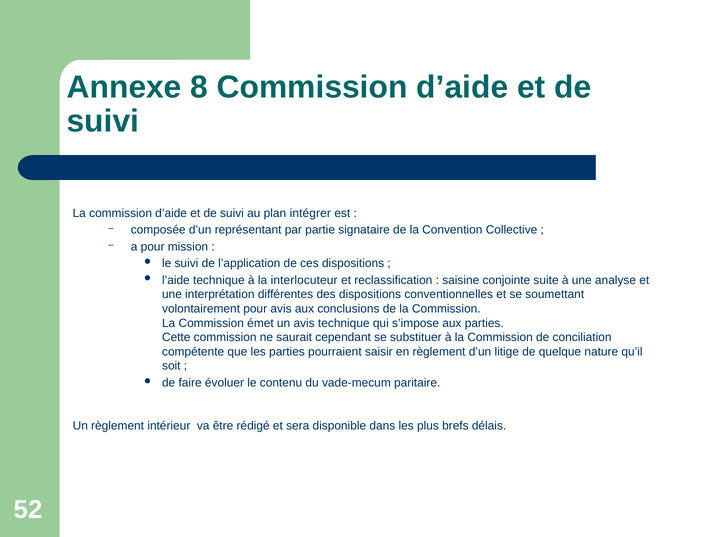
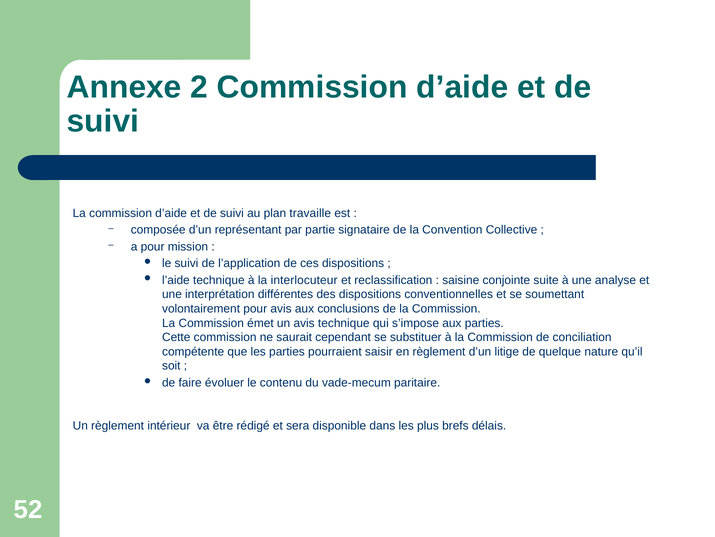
8: 8 -> 2 (199, 87)
intégrer: intégrer -> travaille (310, 213)
